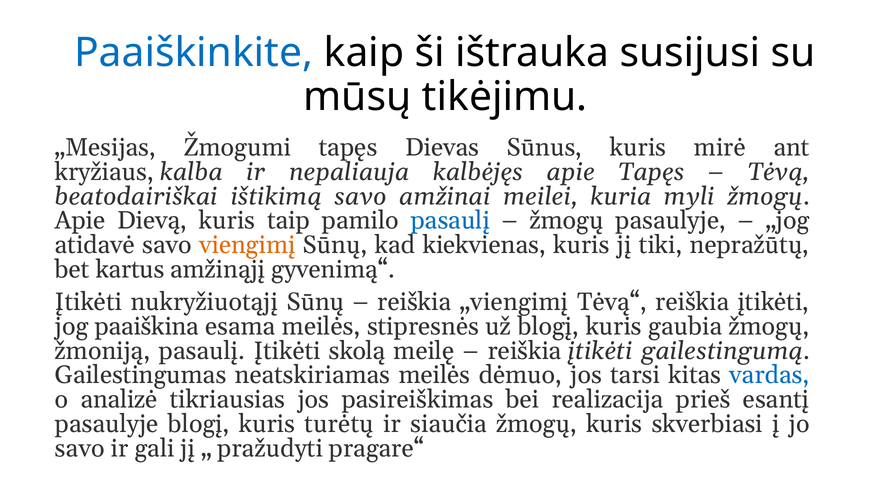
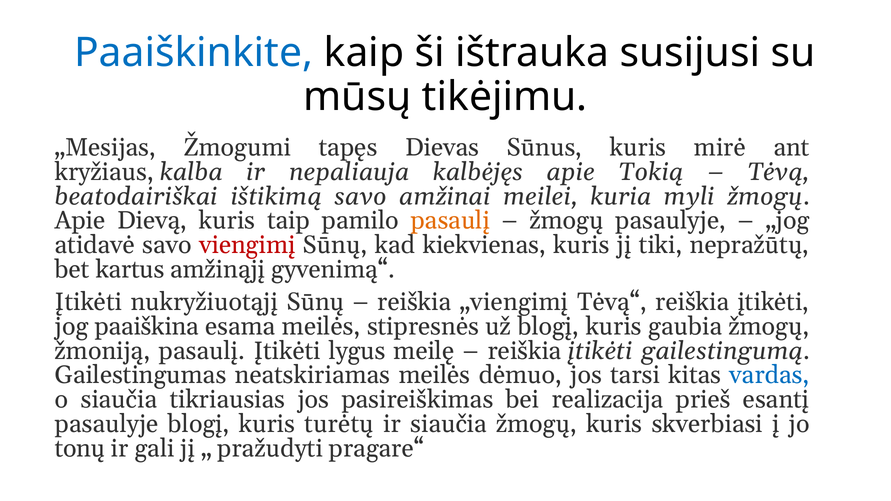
apie Tapęs: Tapęs -> Tokią (651, 172)
pasaulį colour: blue -> orange (450, 221)
viengimį colour: orange -> red (247, 245)
skolą: skolą -> lygus (357, 351)
o analizė: analizė -> siaučia (119, 400)
savo: savo -> tonų (80, 449)
